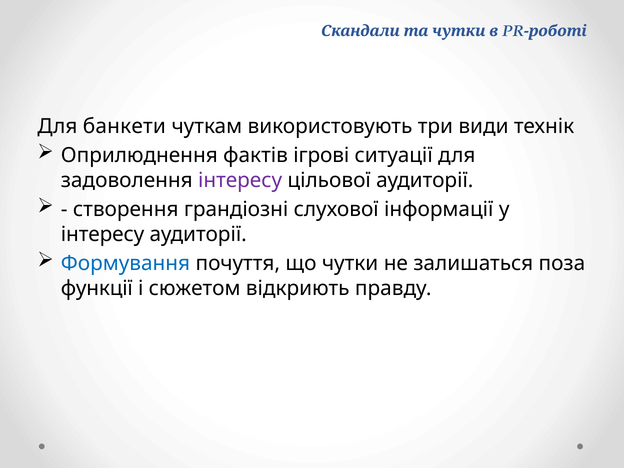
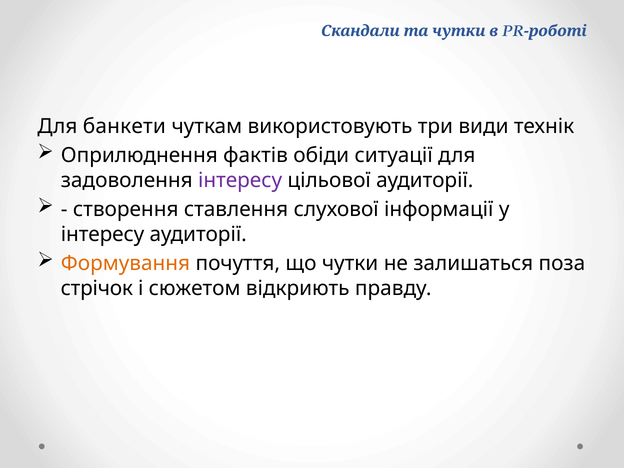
ігрові: ігрові -> обіди (321, 155)
грандіозні: грандіозні -> ставлення (236, 209)
Формування colour: blue -> orange (125, 264)
функції: функції -> стрічок (97, 288)
